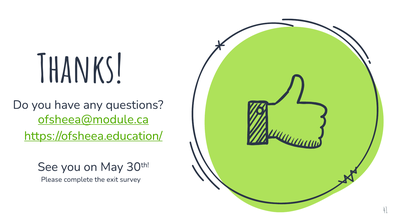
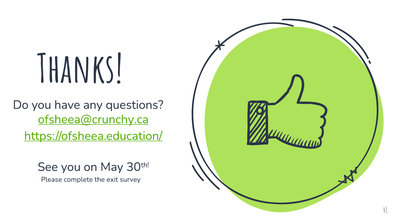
ofsheea@module.ca: ofsheea@module.ca -> ofsheea@crunchy.ca (93, 119)
